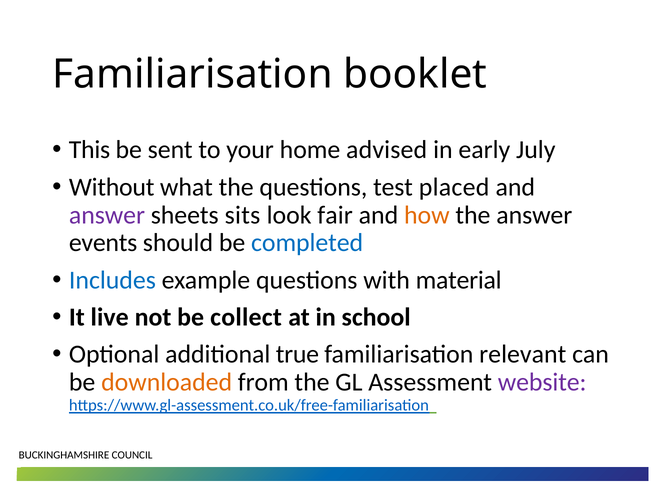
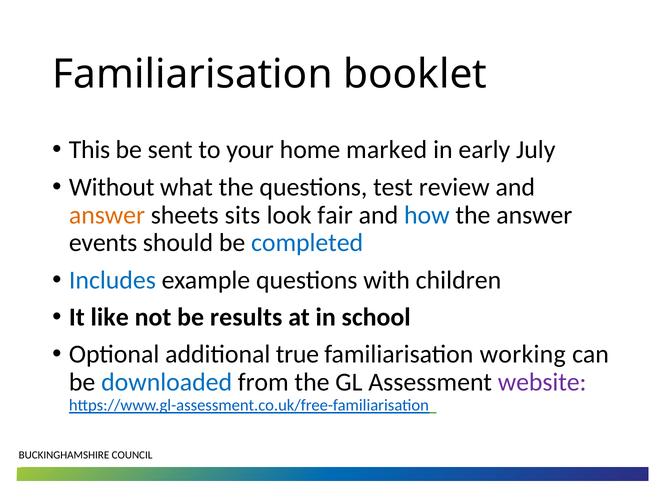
advised: advised -> marked (387, 150)
placed: placed -> review (454, 187)
answer colour: purple -> orange (107, 215)
how colour: orange -> blue (427, 215)
material: material -> children (458, 280)
live: live -> like (110, 317)
collect: collect -> results (246, 317)
relevant: relevant -> working (523, 354)
downloaded colour: orange -> blue (167, 382)
